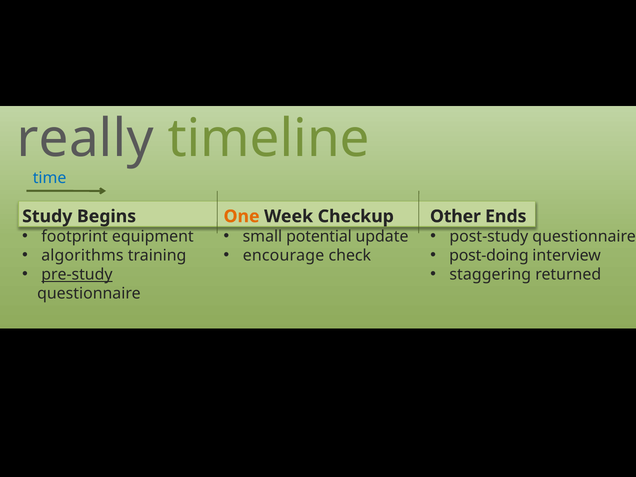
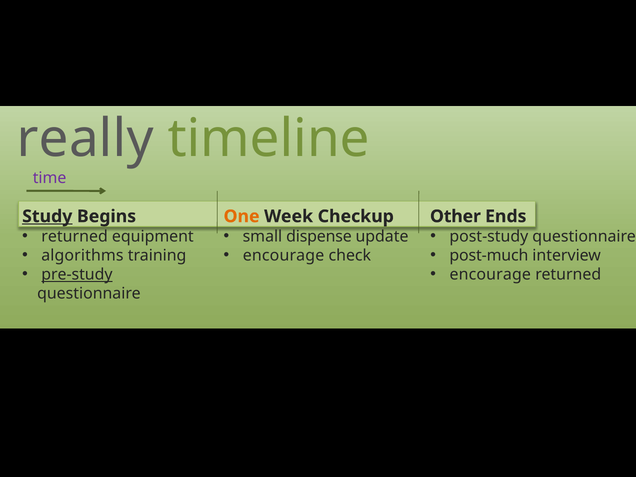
time colour: blue -> purple (50, 178)
Study underline: none -> present (47, 216)
footprint: footprint -> returned (75, 236)
potential: potential -> dispense (319, 236)
post-doing: post-doing -> post-much (489, 255)
staggering: staggering -> encourage (490, 275)
